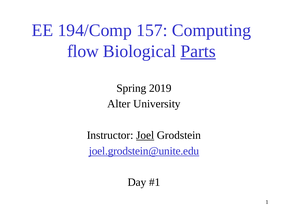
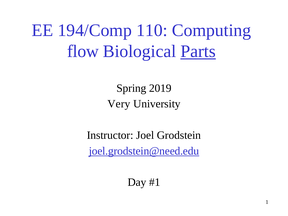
157: 157 -> 110 (152, 30)
Alter: Alter -> Very (119, 104)
Joel underline: present -> none (145, 135)
joel.grodstein@unite.edu: joel.grodstein@unite.edu -> joel.grodstein@need.edu (144, 151)
